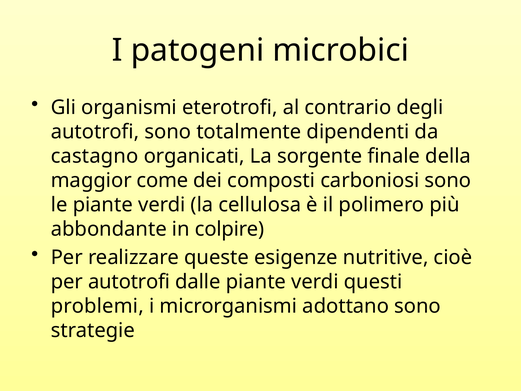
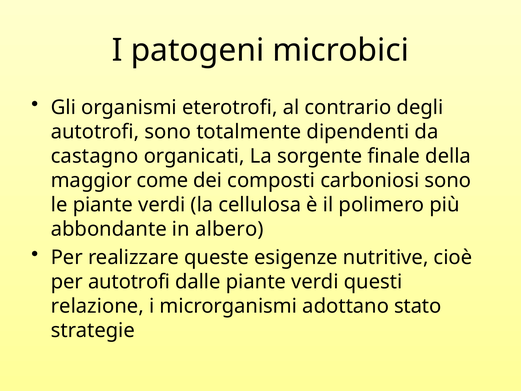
colpire: colpire -> albero (229, 229)
problemi: problemi -> relazione (97, 306)
adottano sono: sono -> stato (418, 306)
